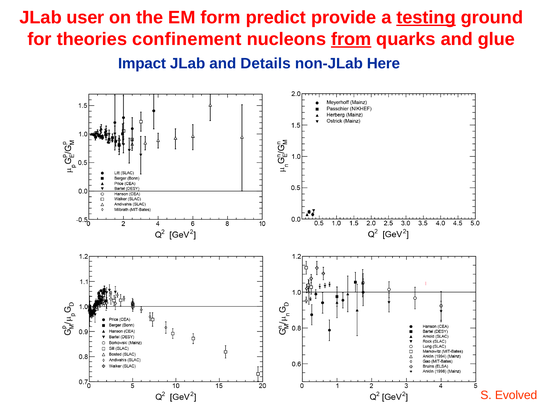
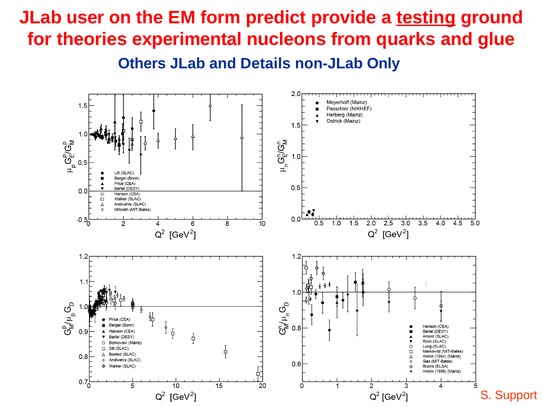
confinement: confinement -> experimental (187, 39)
from underline: present -> none (351, 39)
Impact: Impact -> Others (142, 64)
Here: Here -> Only (383, 64)
Evolved: Evolved -> Support (516, 395)
